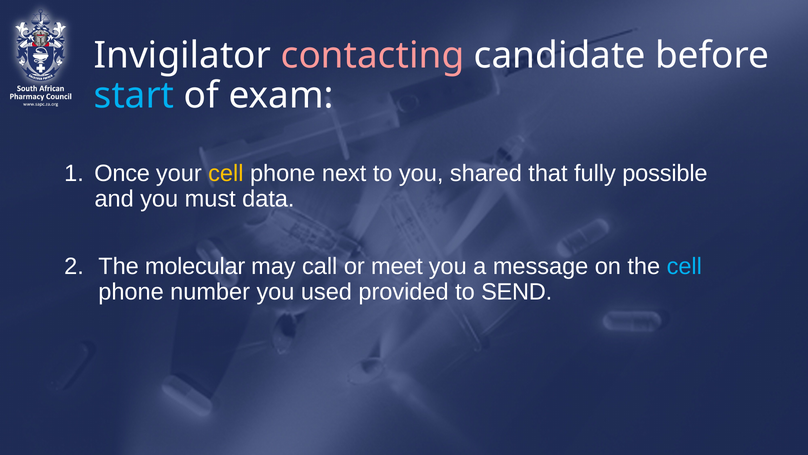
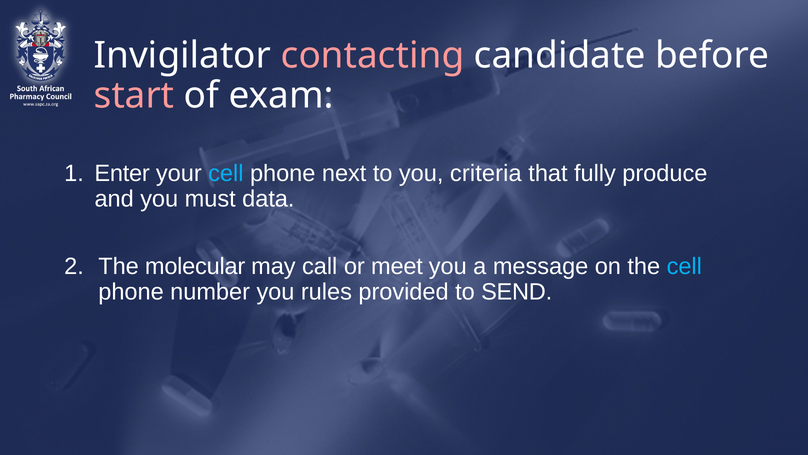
start colour: light blue -> pink (134, 95)
Once: Once -> Enter (122, 173)
cell colour: yellow -> light blue (226, 173)
shared: shared -> criteria (486, 173)
possible: possible -> produce (665, 173)
used: used -> rules (326, 292)
